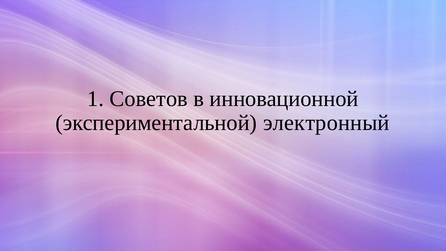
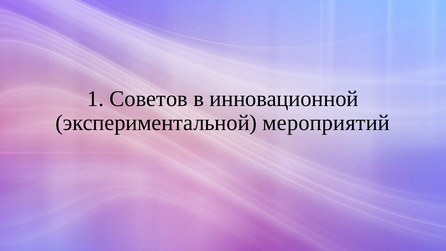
электронный: электронный -> мероприятий (326, 123)
